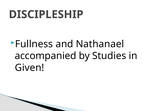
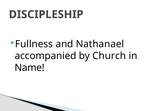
Studies: Studies -> Church (109, 55)
Given: Given -> Name (30, 67)
